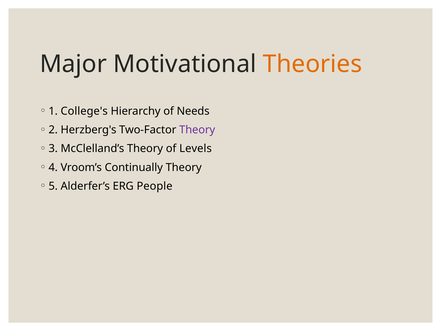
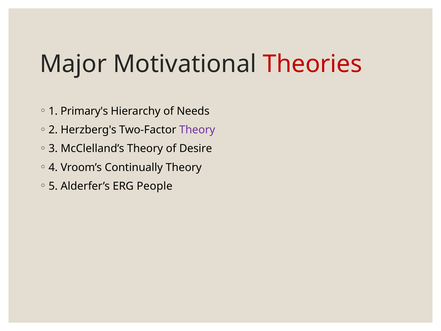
Theories colour: orange -> red (313, 64)
College's: College's -> Primary's (84, 111)
Levels: Levels -> Desire (196, 149)
